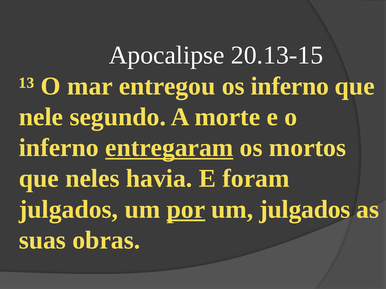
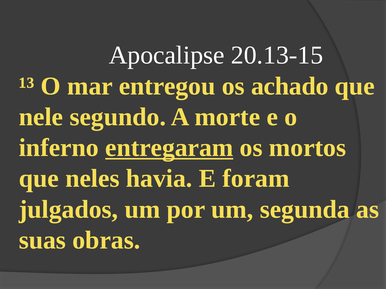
os inferno: inferno -> achado (290, 86)
por underline: present -> none (186, 210)
um julgados: julgados -> segunda (305, 210)
